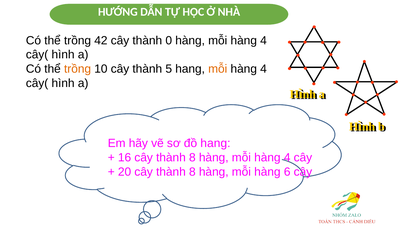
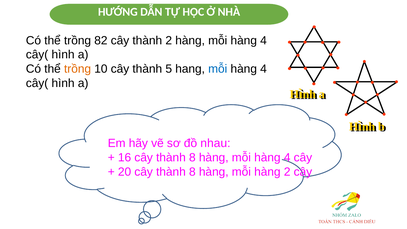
42: 42 -> 82 (101, 40)
thành 0: 0 -> 2 (169, 40)
mỗi colour: orange -> blue (218, 69)
đồ hang: hang -> nhau (215, 143)
hàng 6: 6 -> 2 (287, 172)
